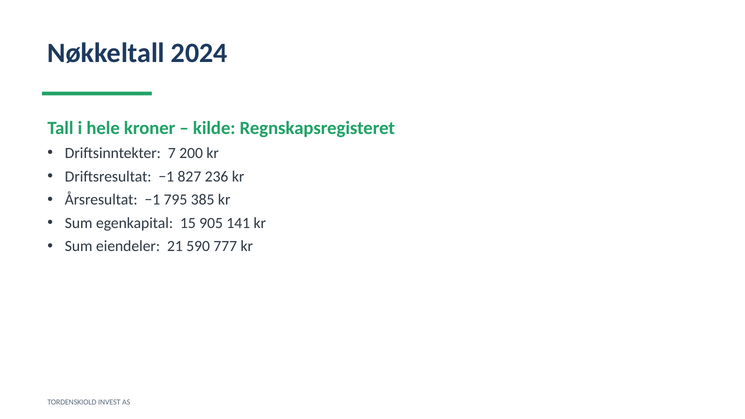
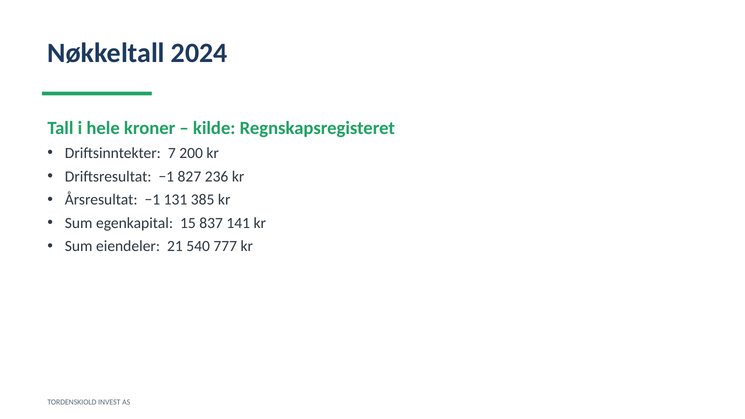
795: 795 -> 131 (175, 200)
905: 905 -> 837 (211, 223)
590: 590 -> 540 (198, 246)
